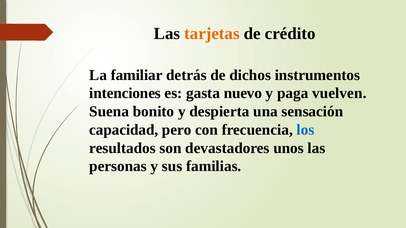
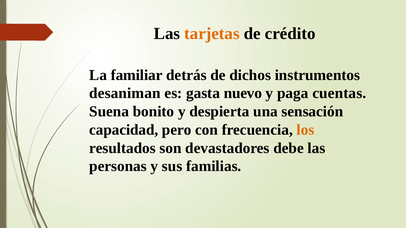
intenciones: intenciones -> desaniman (125, 93)
vuelven: vuelven -> cuentas (339, 93)
los colour: blue -> orange (305, 130)
unos: unos -> debe (289, 148)
